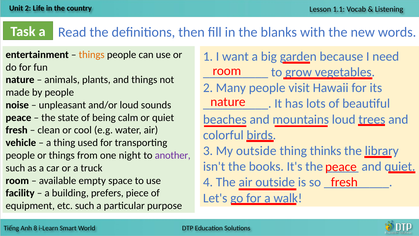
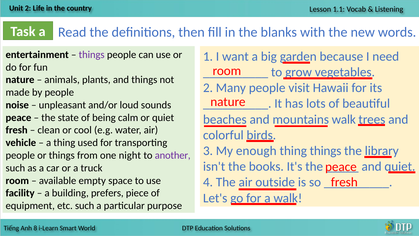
things colour: orange -> purple (92, 55)
loud: loud -> walk (344, 119)
My outside: outside -> enough (256, 151)
thing thinks: thinks -> things (326, 151)
